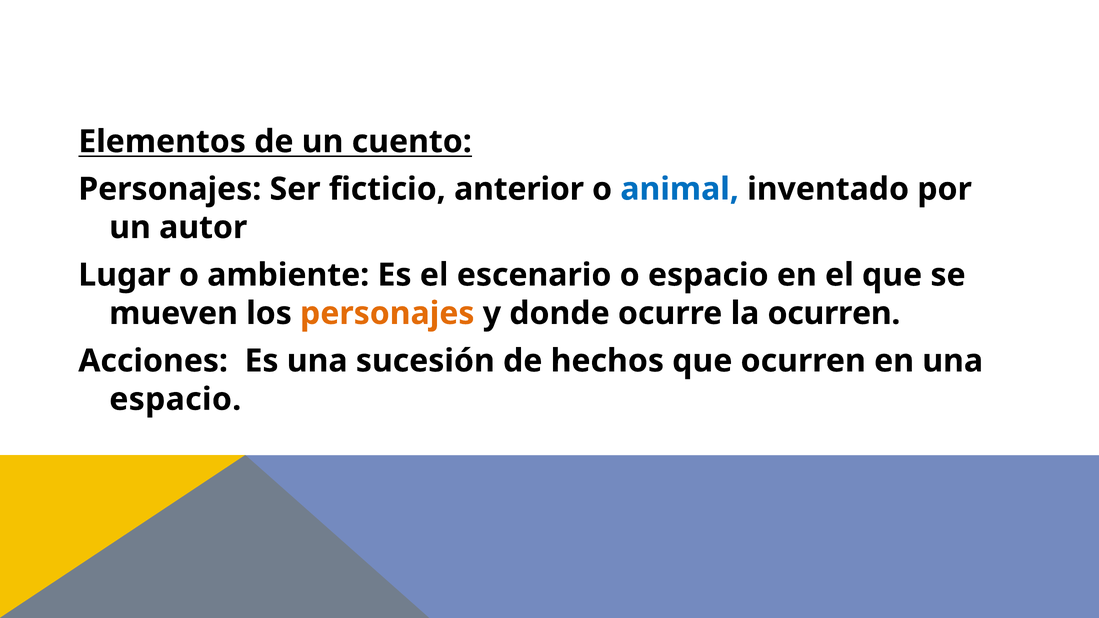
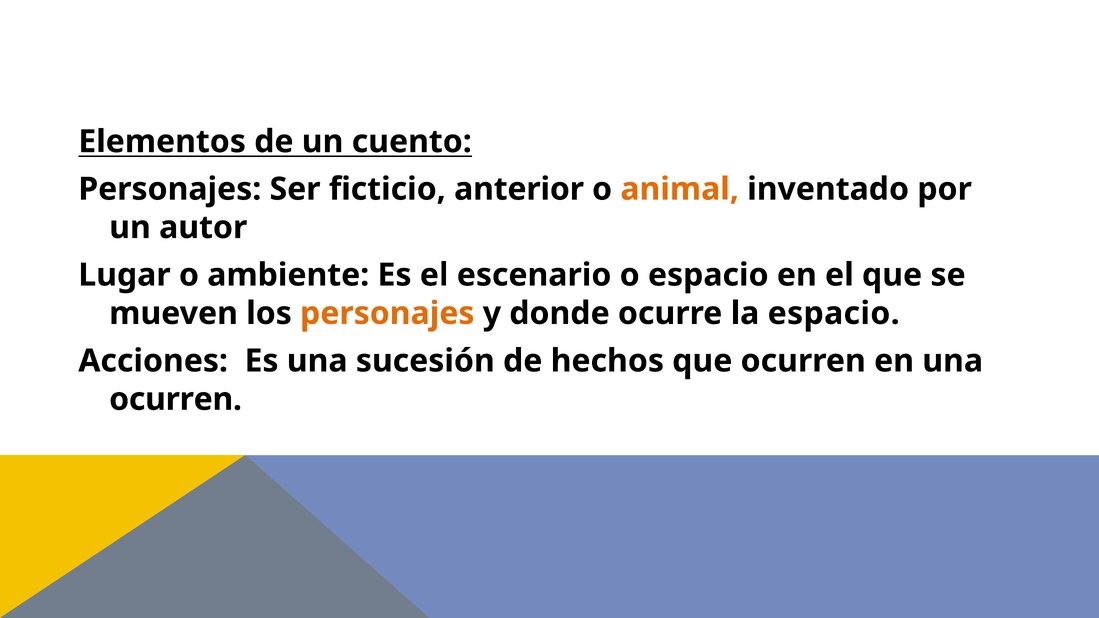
animal colour: blue -> orange (680, 189)
la ocurren: ocurren -> espacio (834, 313)
espacio: espacio -> ocurren (176, 399)
